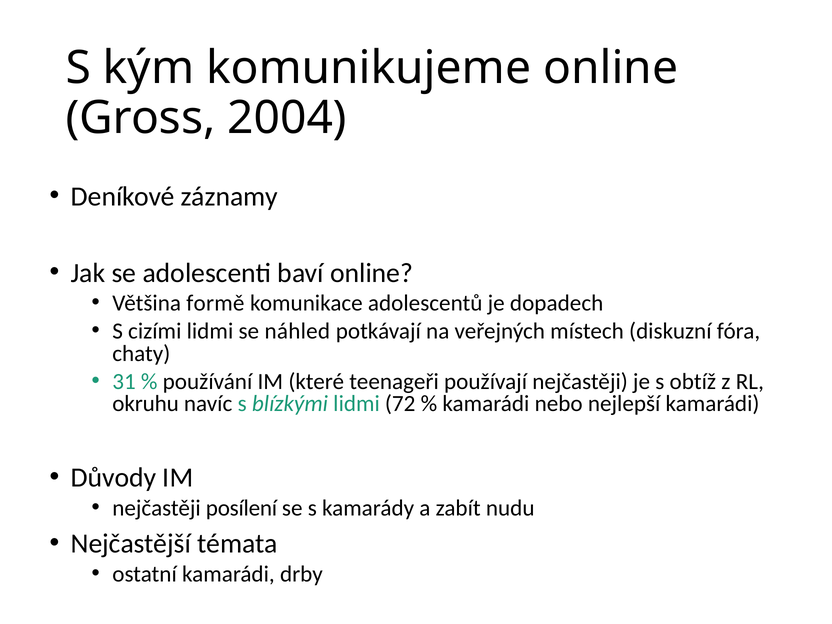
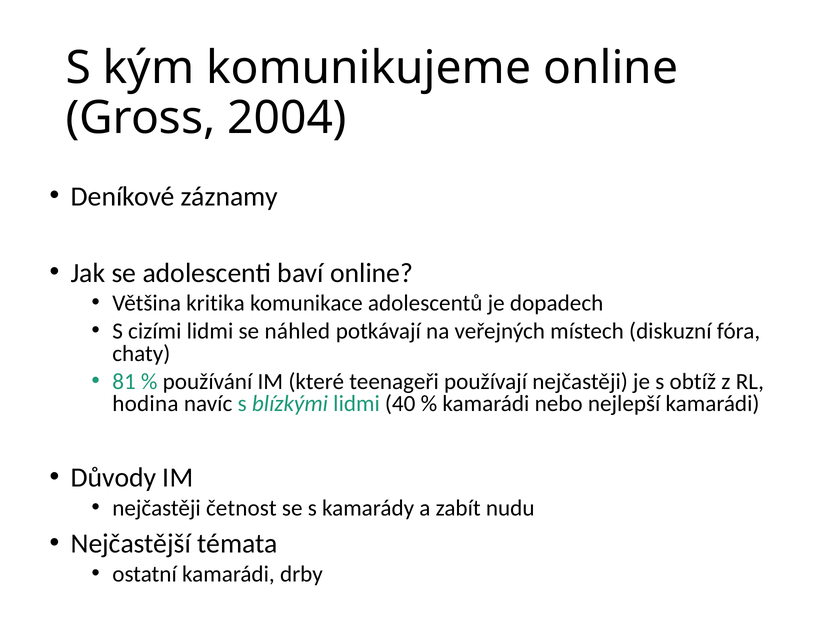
formě: formě -> kritika (215, 303)
31: 31 -> 81 (124, 381)
okruhu: okruhu -> hodina (145, 404)
72: 72 -> 40 (400, 404)
posílení: posílení -> četnost (241, 508)
